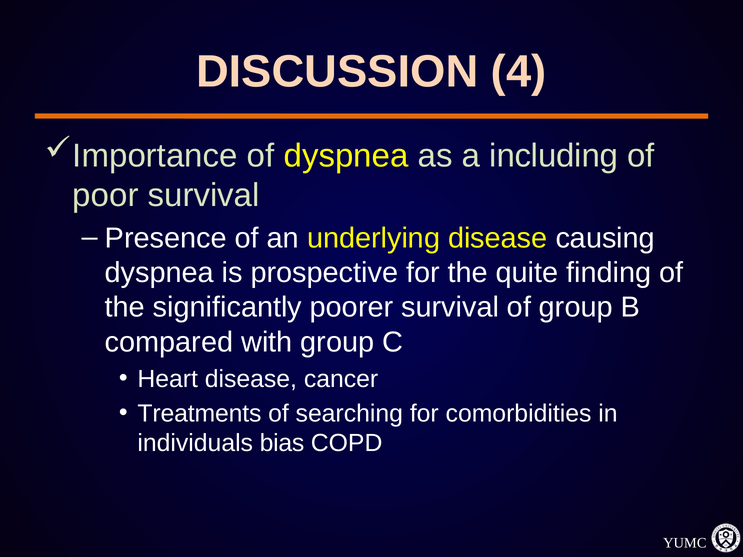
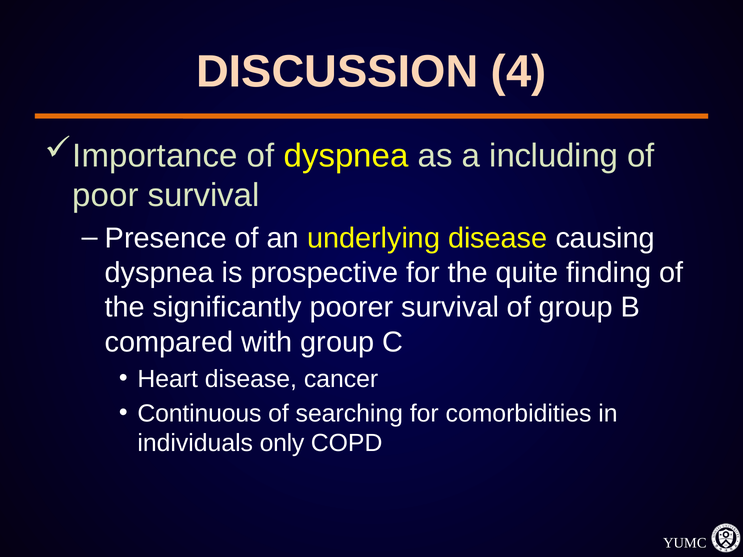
Treatments: Treatments -> Continuous (199, 414)
bias: bias -> only (282, 444)
